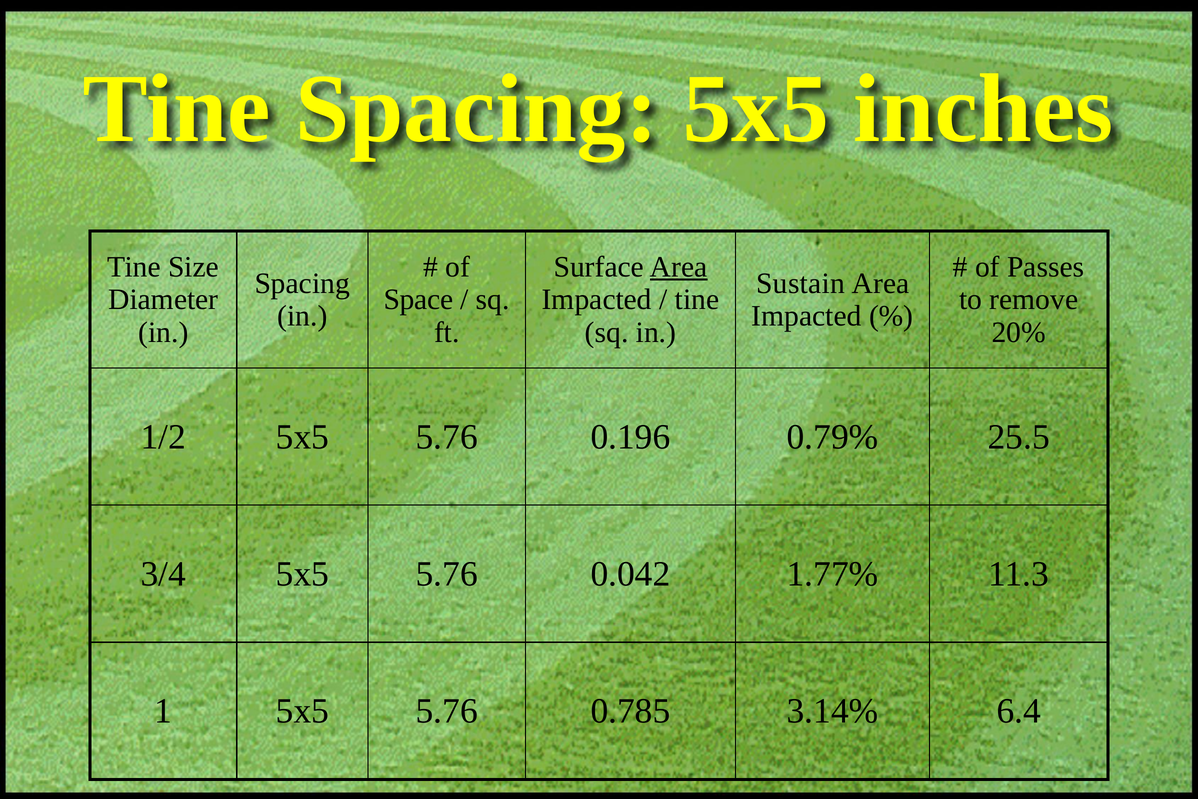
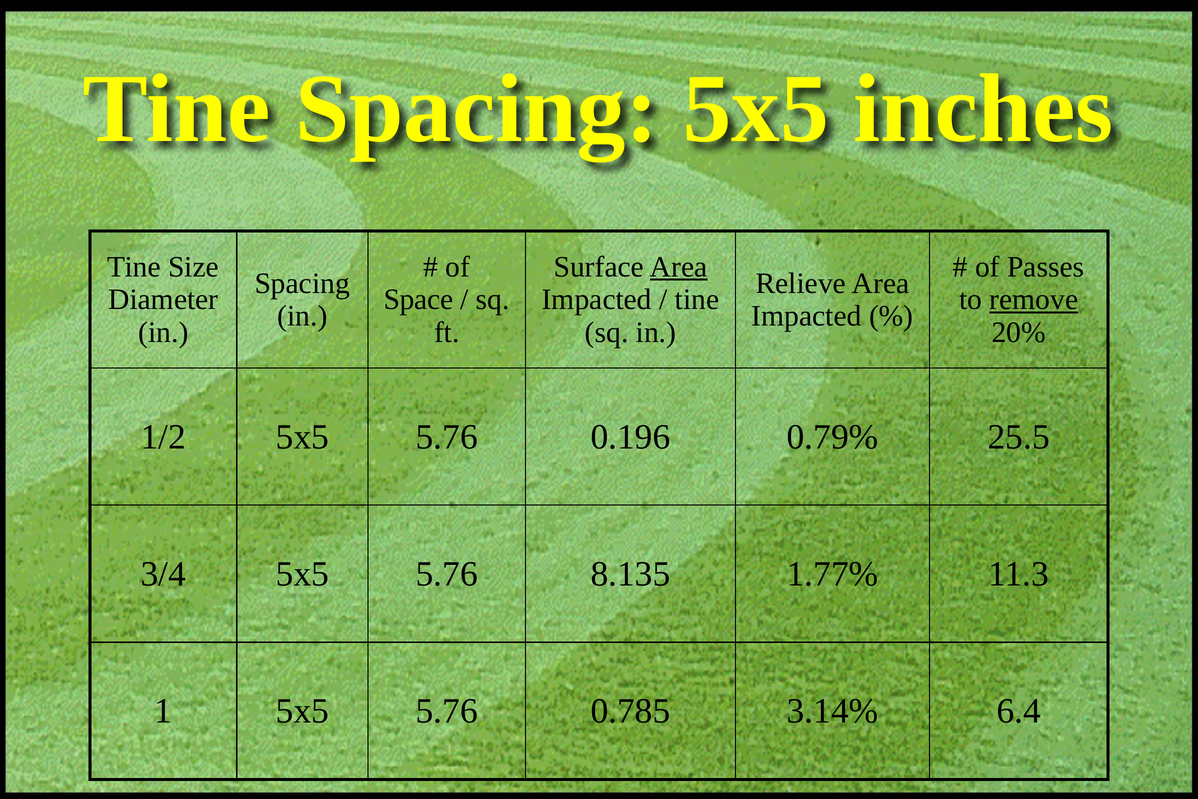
Sustain: Sustain -> Relieve (801, 283)
remove underline: none -> present (1034, 300)
0.042: 0.042 -> 8.135 (631, 574)
